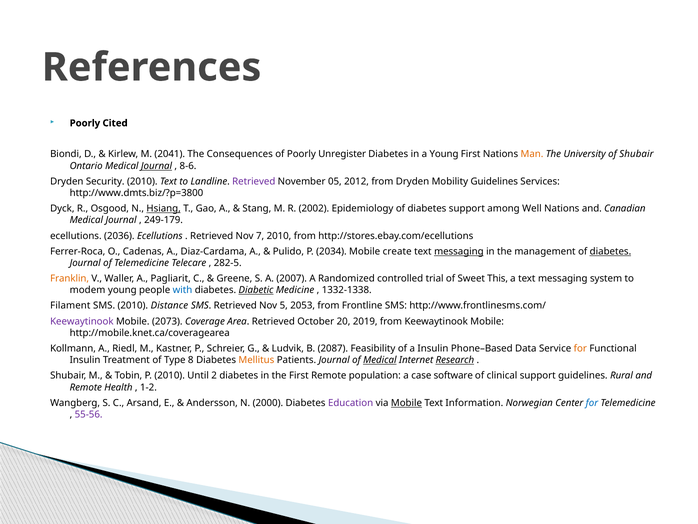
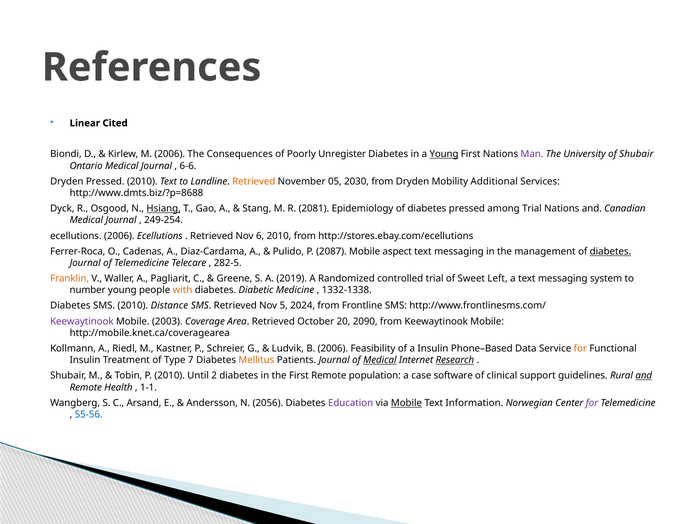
Poorly: Poorly -> Linear (85, 123)
M 2041: 2041 -> 2006 (170, 154)
Young underline: none -> present (444, 154)
Man colour: orange -> purple (532, 154)
Journal underline: present -> none (157, 166)
8-6: 8-6 -> 6-6 (188, 166)
Dryden Security: Security -> Pressed (105, 181)
Retrieved colour: purple -> orange (254, 181)
2012: 2012 -> 2030 (357, 181)
Mobility Guidelines: Guidelines -> Additional (494, 181)
http://www.dmts.biz/?p=3800: http://www.dmts.biz/?p=3800 -> http://www.dmts.biz/?p=8688 (136, 193)
2002: 2002 -> 2081 (314, 208)
diabetes support: support -> pressed (467, 208)
among Well: Well -> Trial (532, 208)
249-179: 249-179 -> 249-254 (164, 220)
ecellutions 2036: 2036 -> 2006 (119, 236)
7: 7 -> 6 (260, 236)
2034: 2034 -> 2087 (331, 251)
create: create -> aspect (397, 251)
messaging underline: present -> none (459, 251)
2007: 2007 -> 2019 (292, 278)
This: This -> Left (498, 278)
modem: modem -> number (88, 290)
with colour: blue -> orange (182, 290)
Diabetic underline: present -> none (256, 290)
Filament: Filament -> Diabetes (70, 305)
2053: 2053 -> 2024 (303, 305)
2073: 2073 -> 2003 (167, 321)
2019: 2019 -> 2090 (365, 321)
B 2087: 2087 -> 2006 (333, 348)
8: 8 -> 7 (191, 360)
and underline: none -> present (644, 375)
1-2: 1-2 -> 1-1 (148, 387)
2000: 2000 -> 2056 (268, 403)
for colour: blue -> purple (592, 403)
55-56 colour: purple -> blue (89, 414)
